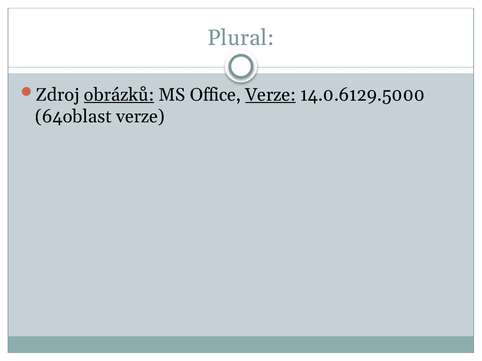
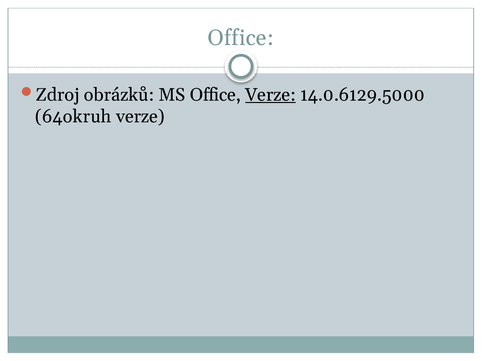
Plural: Plural -> Office (241, 38)
obrázků underline: present -> none (119, 95)
64oblast: 64oblast -> 64okruh (73, 117)
